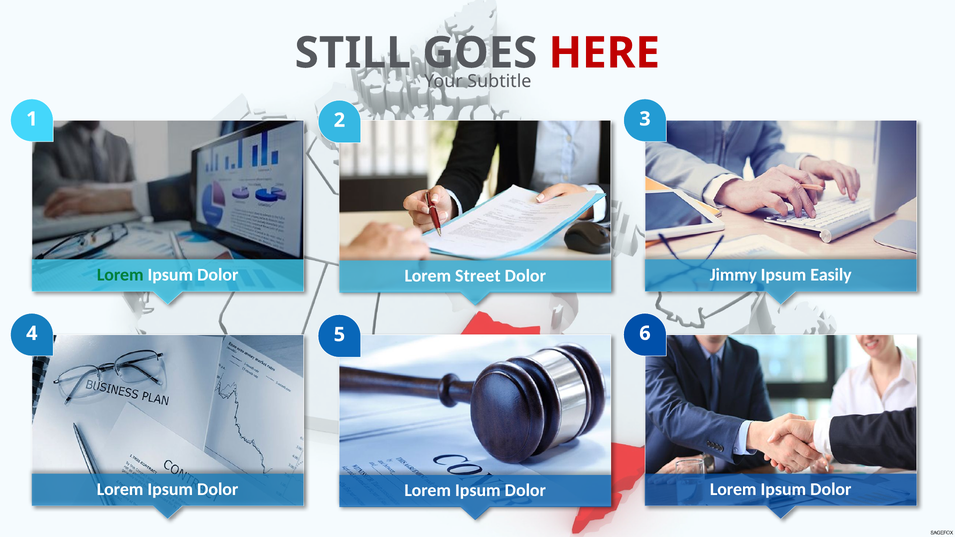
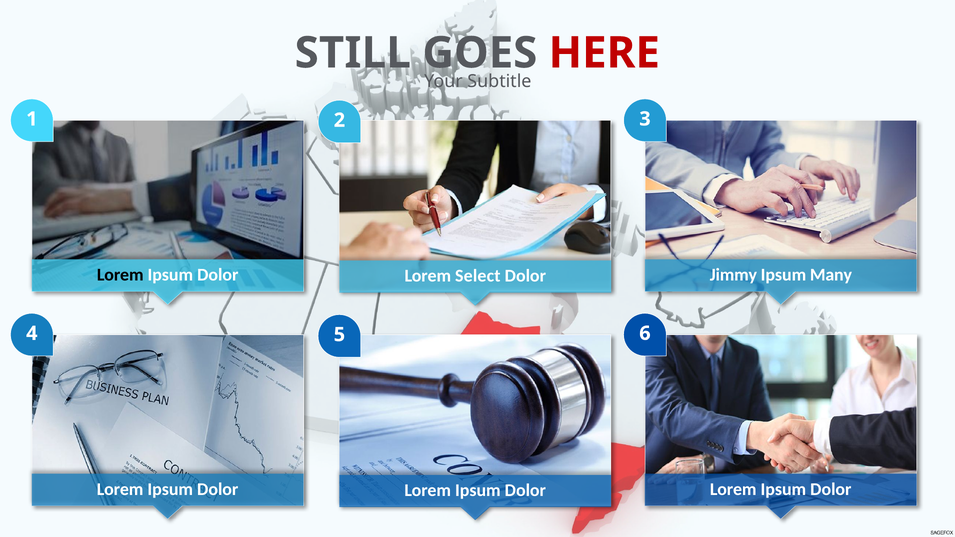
Lorem colour: green -> black (120, 275)
Easily: Easily -> Many (831, 275)
Street: Street -> Select (478, 276)
